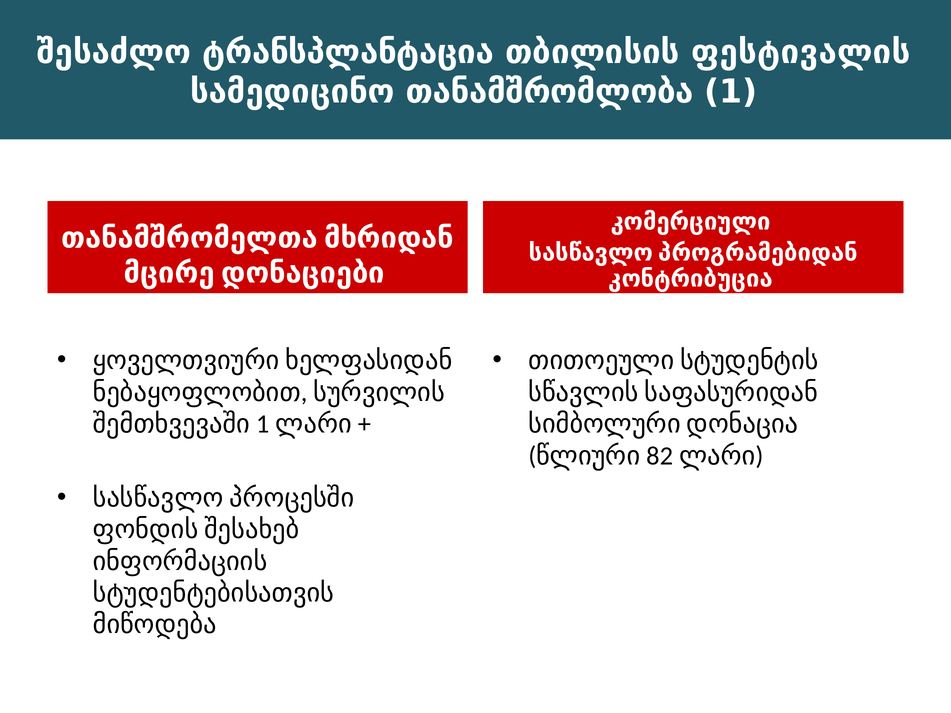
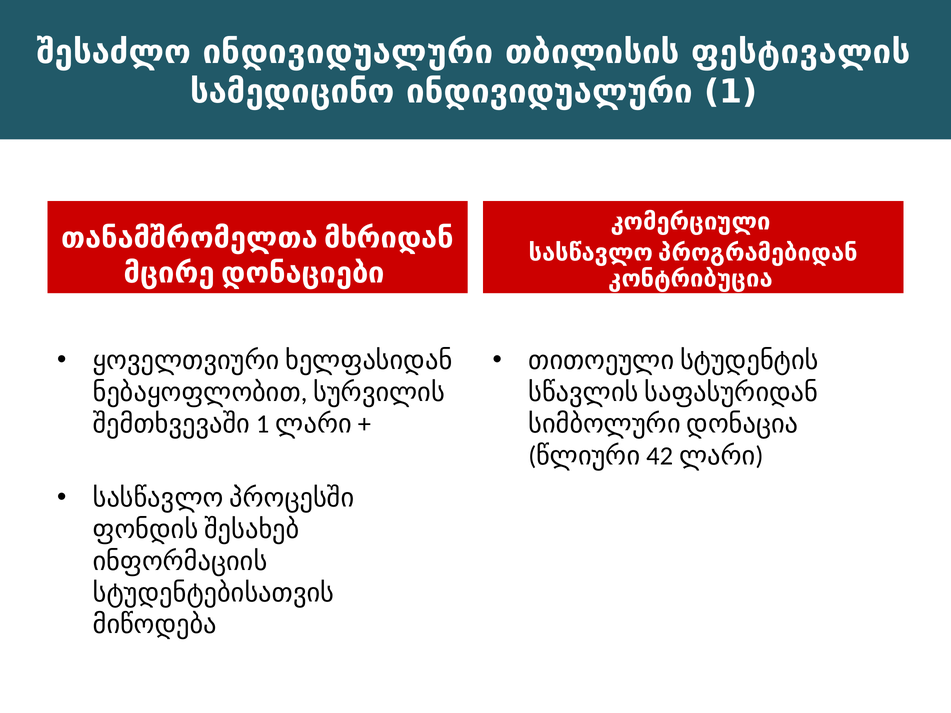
შესაძლო ტრანსპლანტაცია: ტრანსპლანტაცია -> ინდივიდუალური (348, 52)
სამედიცინო თანამშრომლობა: თანამშრომლობა -> ინდივიდუალური (550, 92)
82: 82 -> 42 (660, 456)
